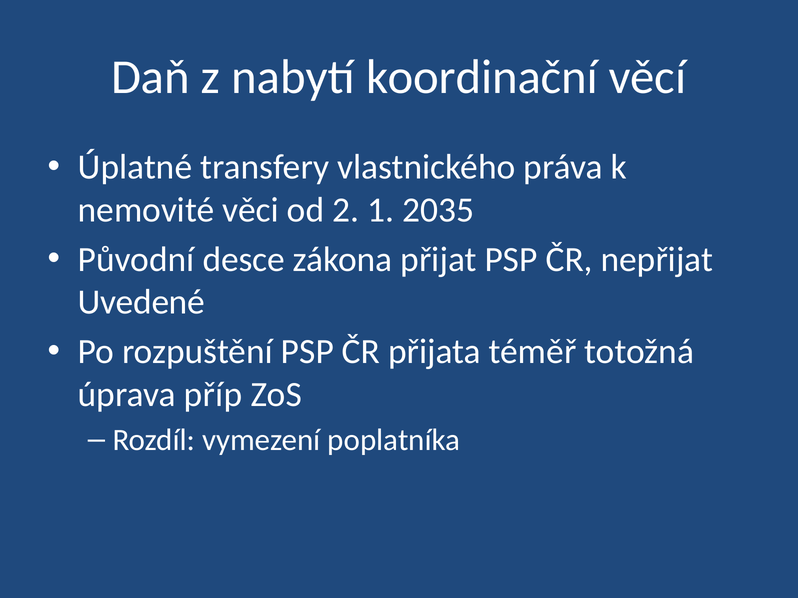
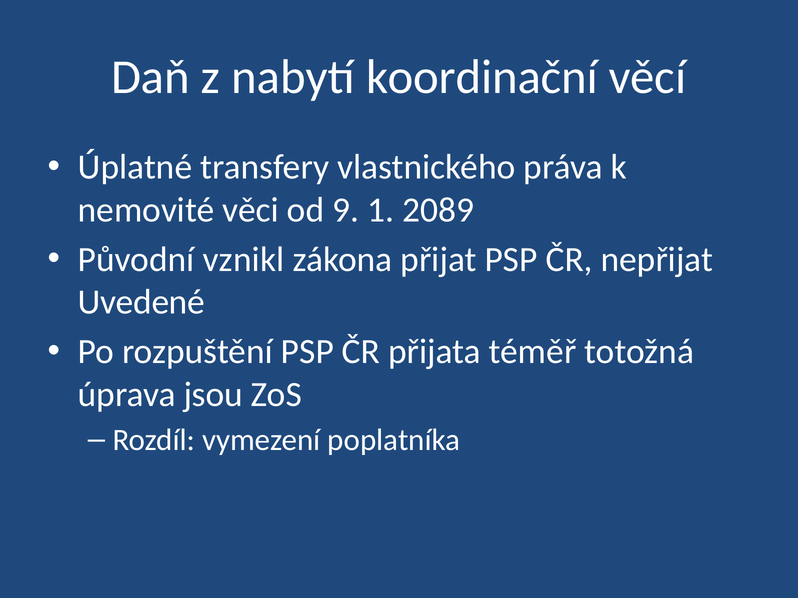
2: 2 -> 9 (346, 210)
2035: 2035 -> 2089 (438, 210)
desce: desce -> vznikl (244, 260)
příp: příp -> jsou (213, 395)
